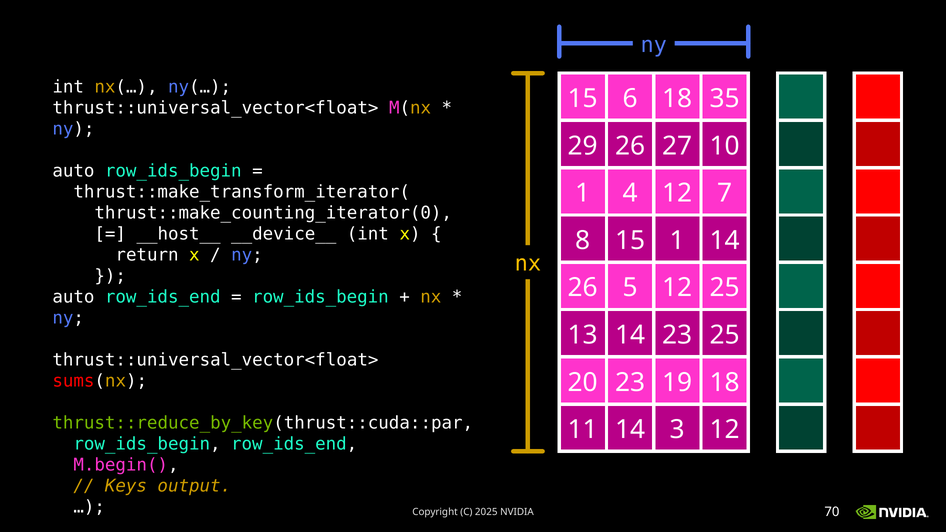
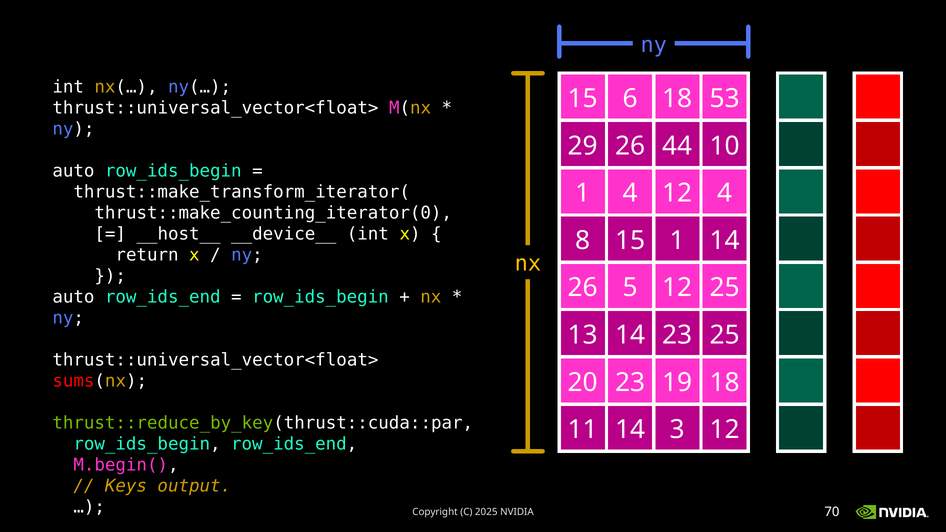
35: 35 -> 53 (725, 99)
27: 27 -> 44 (677, 146)
12 7: 7 -> 4 (725, 193)
